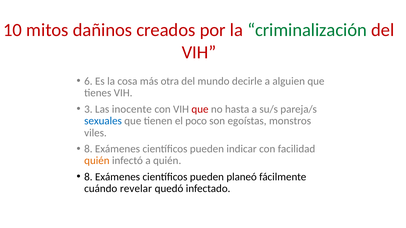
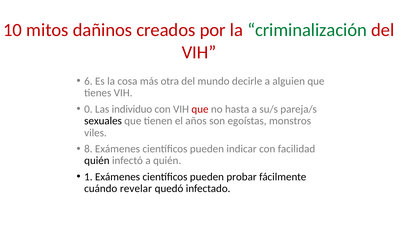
3: 3 -> 0 (88, 109)
inocente: inocente -> individuo (132, 109)
sexuales colour: blue -> black (103, 121)
poco: poco -> años (196, 121)
quién colour: orange -> black (97, 161)
8: 8 -> 1 (88, 177)
planeó: planeó -> probar (242, 177)
